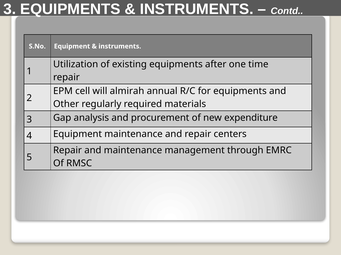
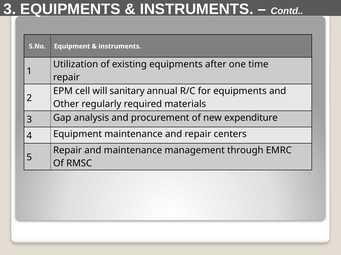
almirah: almirah -> sanitary (127, 91)
